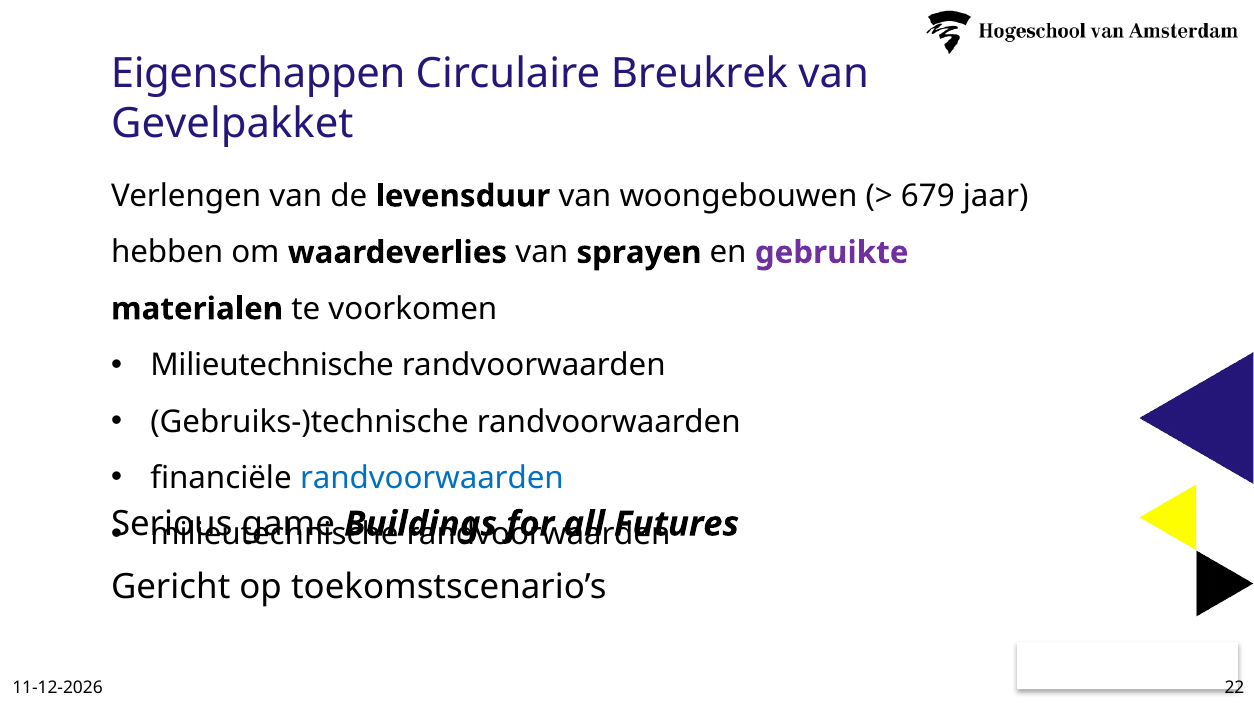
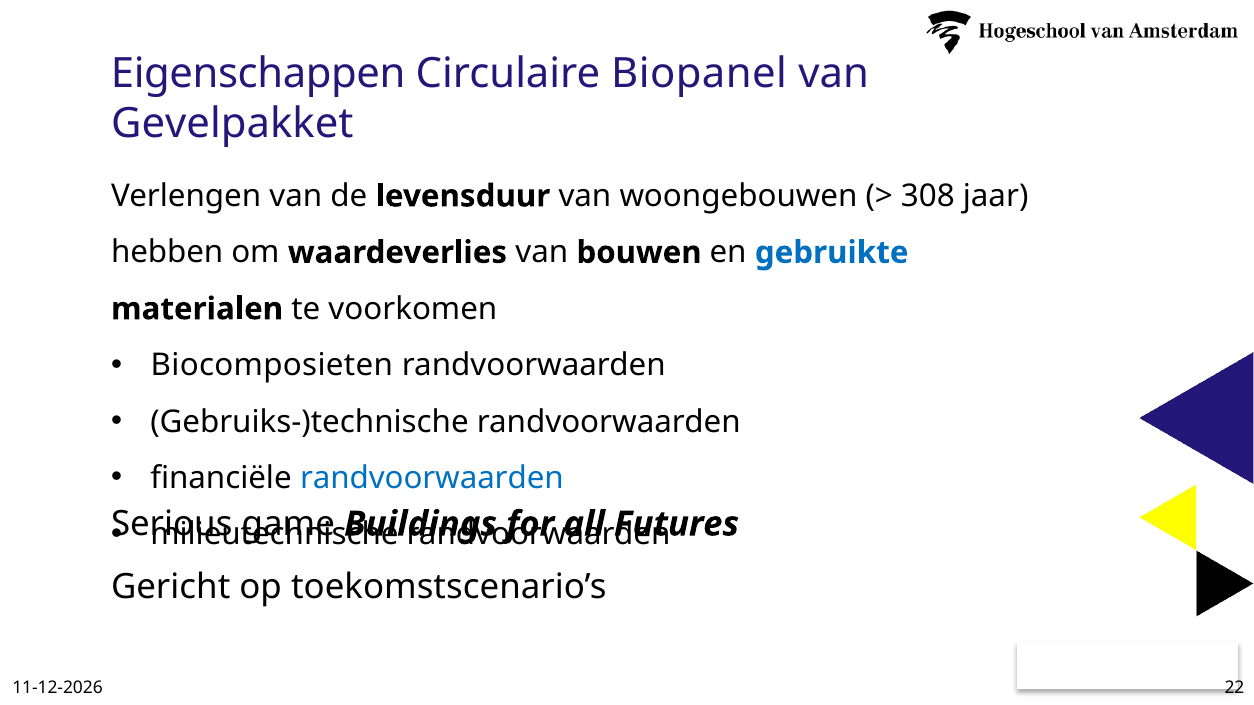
Breukrek: Breukrek -> Biopanel (699, 74)
679: 679 -> 308 (928, 196)
sprayen: sprayen -> bouwen (639, 253)
gebruikte colour: purple -> blue (832, 253)
Milieutechnische: Milieutechnische -> Biocomposieten (272, 366)
